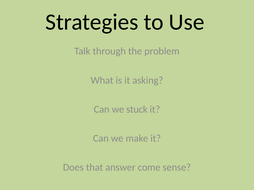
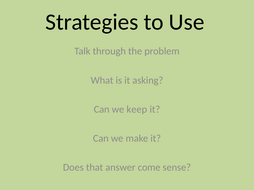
stuck: stuck -> keep (137, 110)
